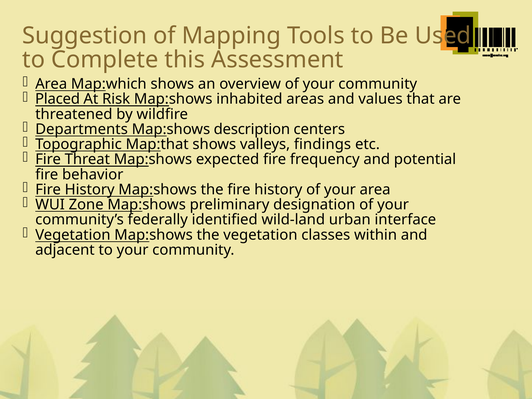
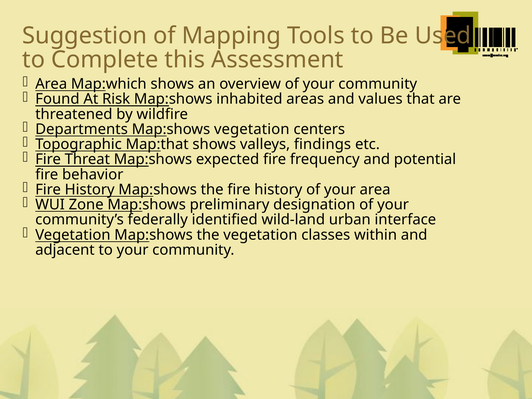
Placed: Placed -> Found (57, 99)
Map:shows description: description -> vegetation (252, 129)
